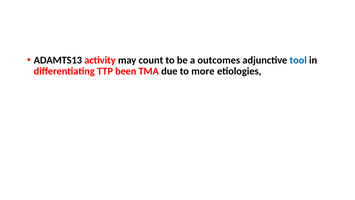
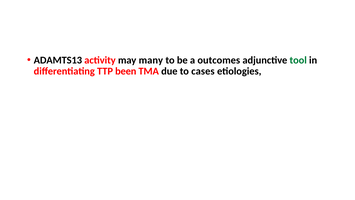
count: count -> many (151, 60)
tool colour: blue -> green (298, 60)
more: more -> cases (203, 71)
